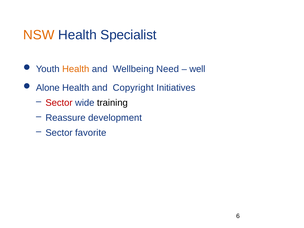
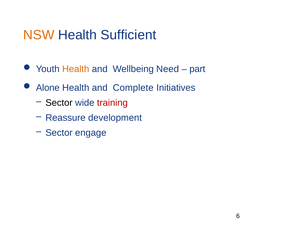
Specialist: Specialist -> Sufficient (128, 35)
well: well -> part (197, 69)
Copyright: Copyright -> Complete (133, 88)
Sector colour: red -> black (59, 103)
training colour: black -> red (112, 103)
favorite: favorite -> engage (91, 133)
